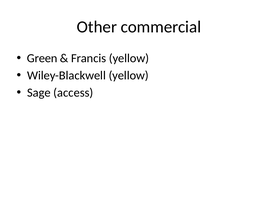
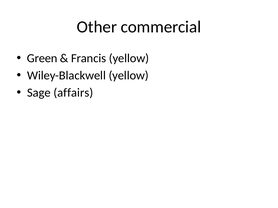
access: access -> affairs (73, 93)
